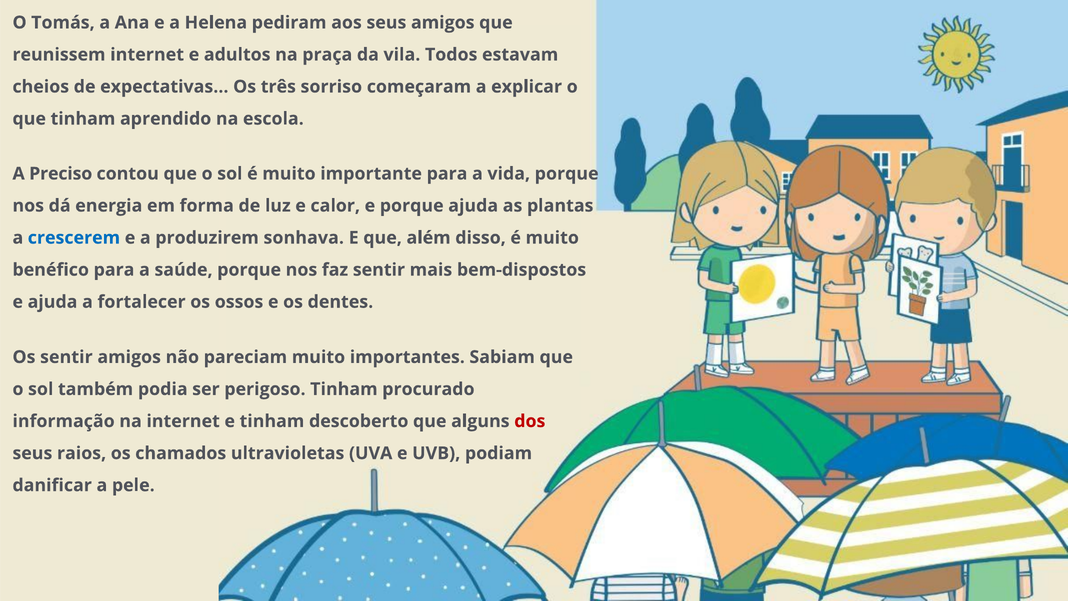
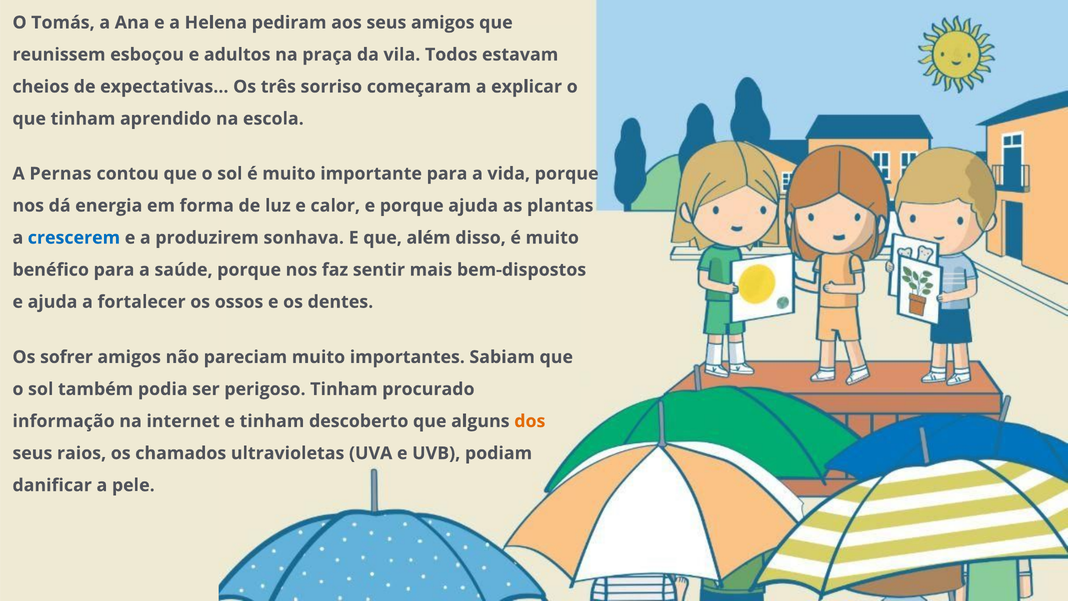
reunissem internet: internet -> esboçou (147, 55)
Preciso: Preciso -> Pernas (61, 174)
Os sentir: sentir -> sofrer (66, 357)
dos colour: red -> orange (530, 421)
